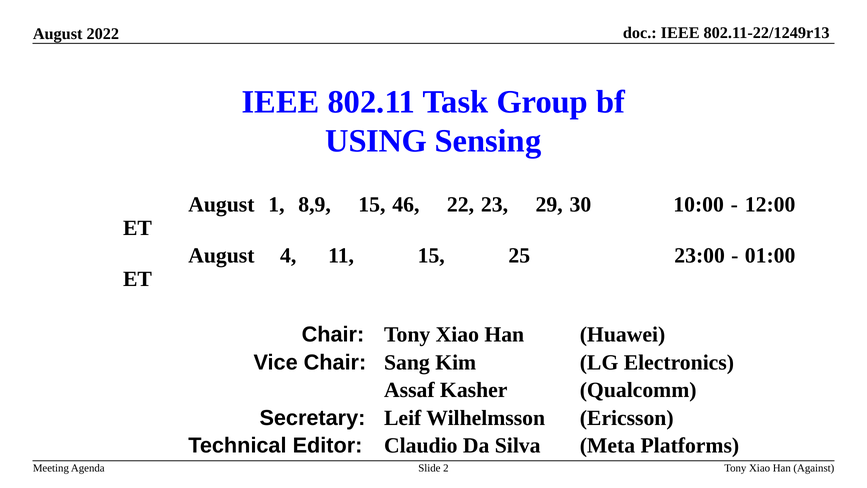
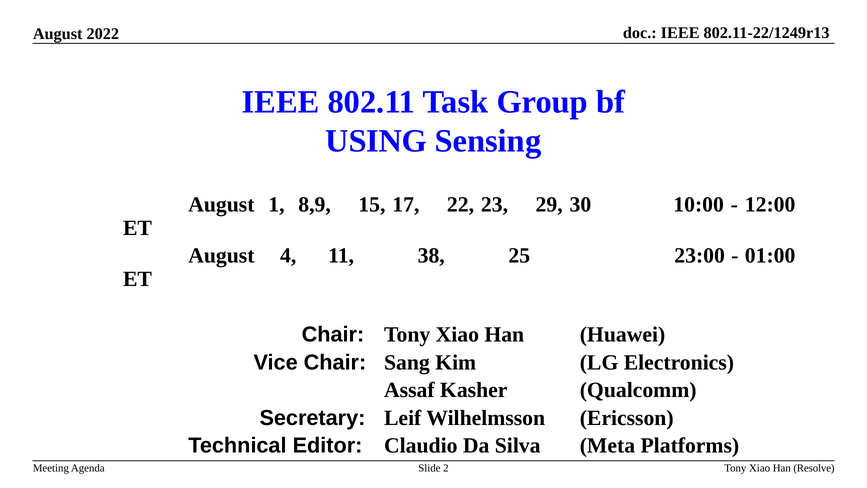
46: 46 -> 17 (406, 205)
11 15: 15 -> 38 (431, 256)
Against: Against -> Resolve (814, 468)
